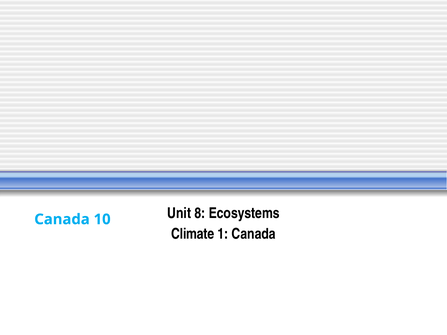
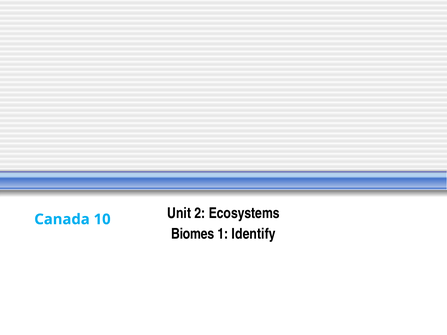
8: 8 -> 2 (200, 213)
Climate: Climate -> Biomes (193, 234)
1 Canada: Canada -> Identify (254, 234)
